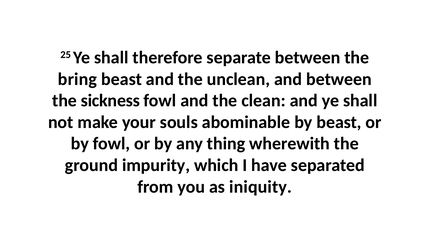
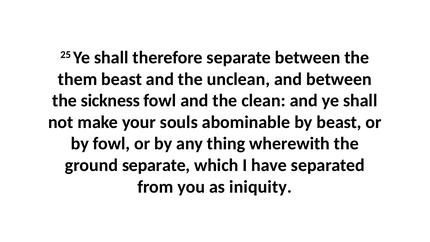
bring: bring -> them (78, 79)
ground impurity: impurity -> separate (156, 165)
